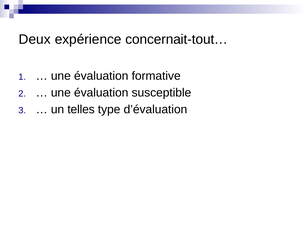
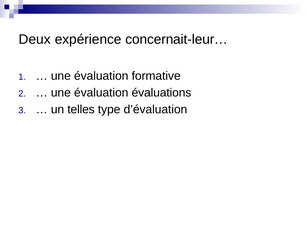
concernait-tout…: concernait-tout… -> concernait-leur… (177, 39)
susceptible: susceptible -> évaluations (161, 93)
